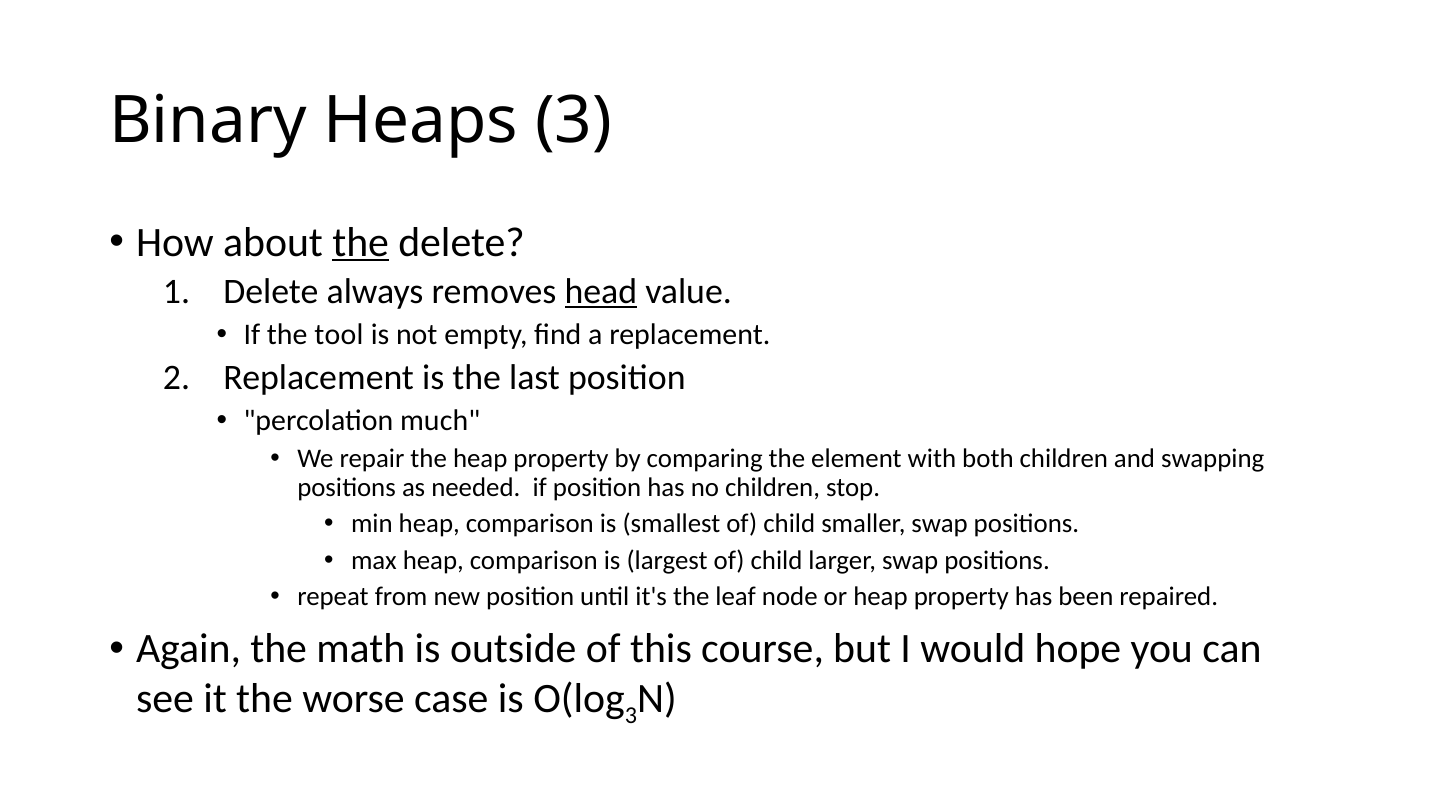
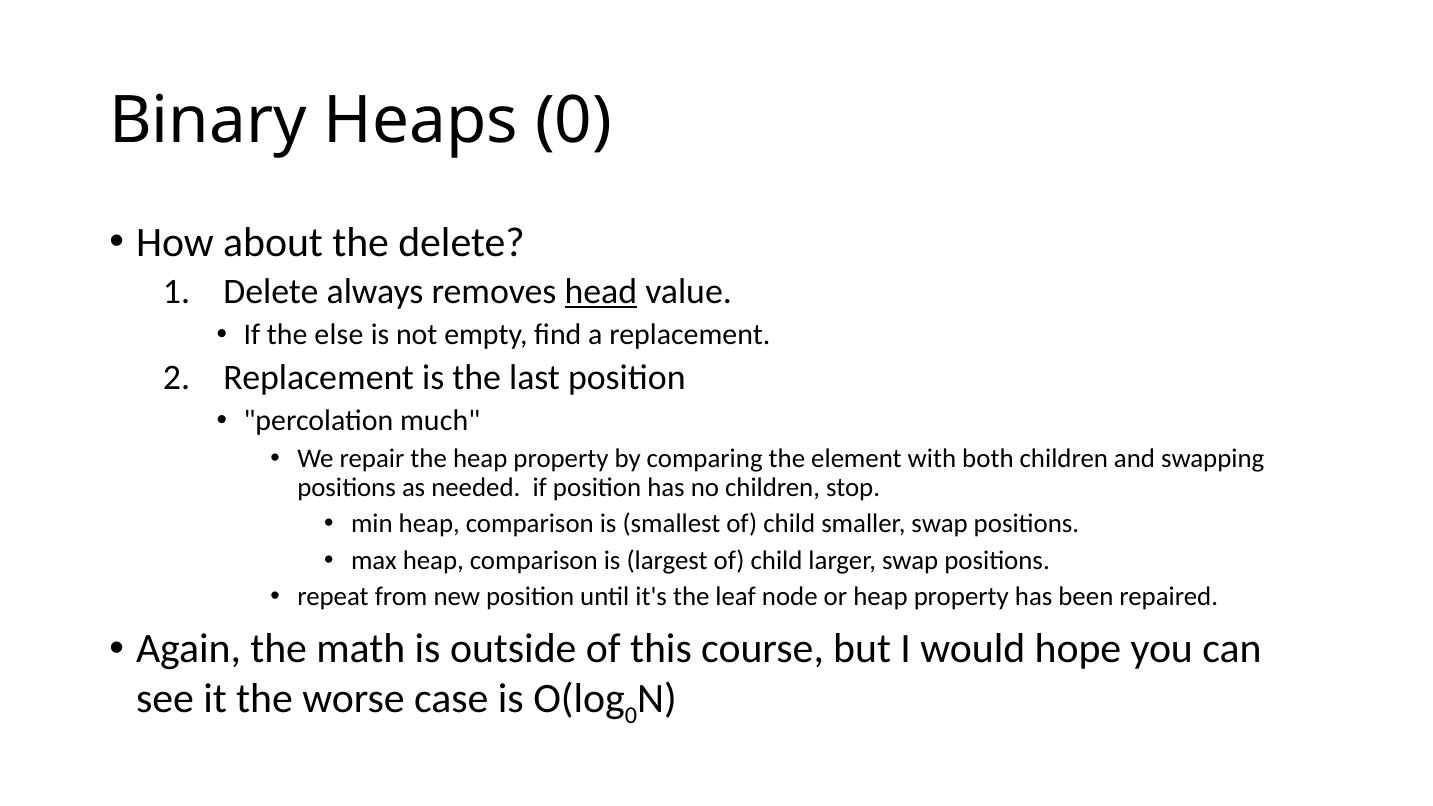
Heaps 3: 3 -> 0 (574, 120)
the underline: present -> none (361, 242)
tool: tool -> else (339, 335)
3: 3 -> 0 (631, 715)
